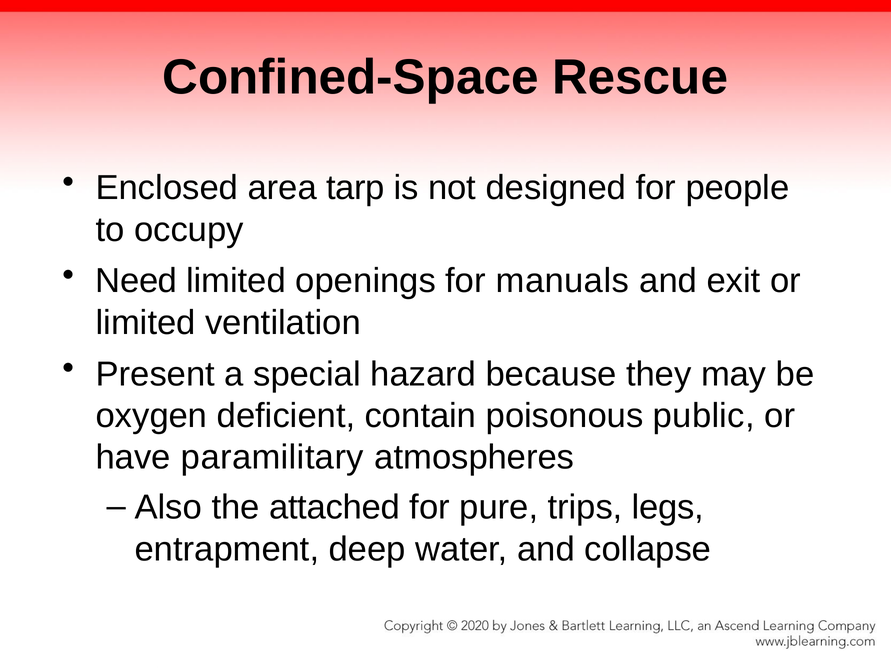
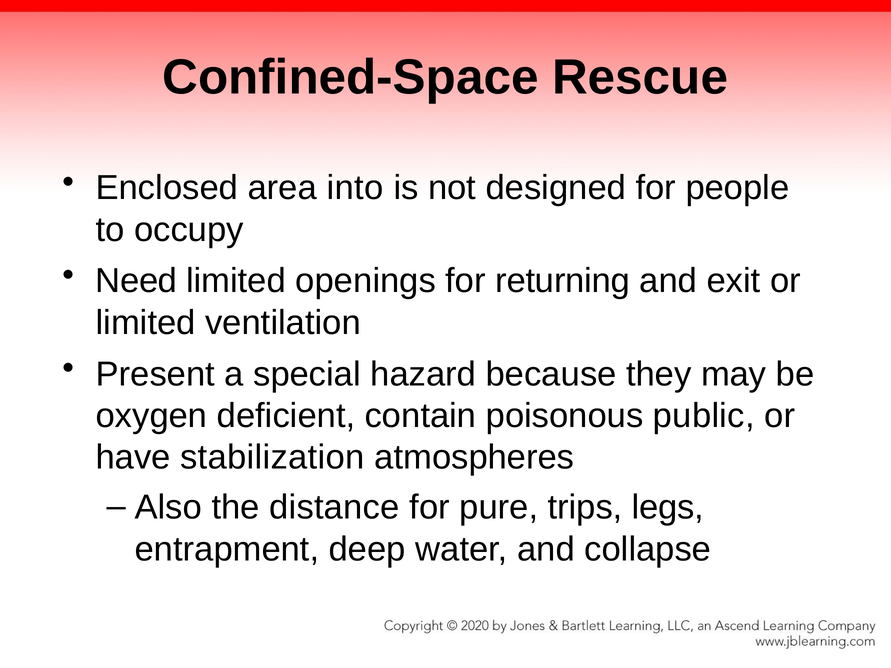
tarp: tarp -> into (355, 188)
manuals: manuals -> returning (563, 281)
paramilitary: paramilitary -> stabilization (272, 457)
attached: attached -> distance (334, 508)
